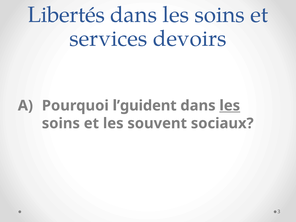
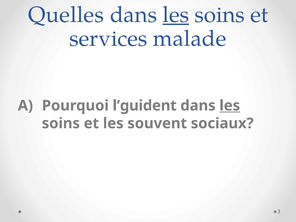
Libertés: Libertés -> Quelles (66, 15)
les underline: none -> present (176, 15)
devoirs: devoirs -> malade (190, 39)
